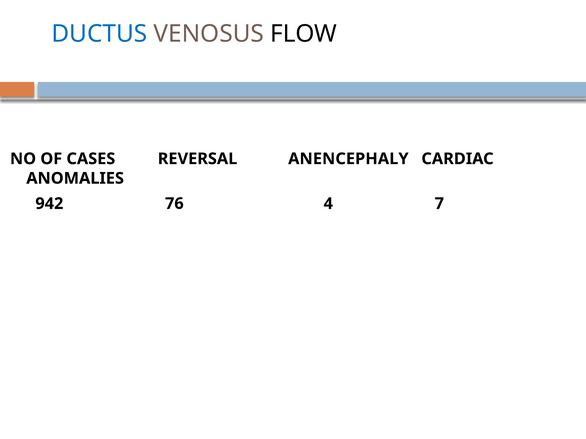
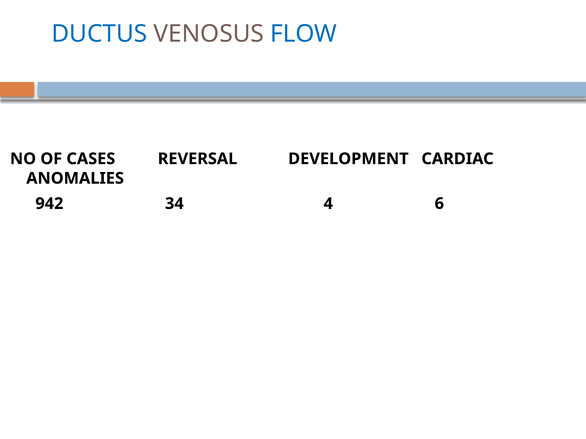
FLOW colour: black -> blue (304, 34)
ANENCEPHALY: ANENCEPHALY -> DEVELOPMENT (348, 159)
76: 76 -> 34 (174, 204)
7: 7 -> 6 (439, 204)
